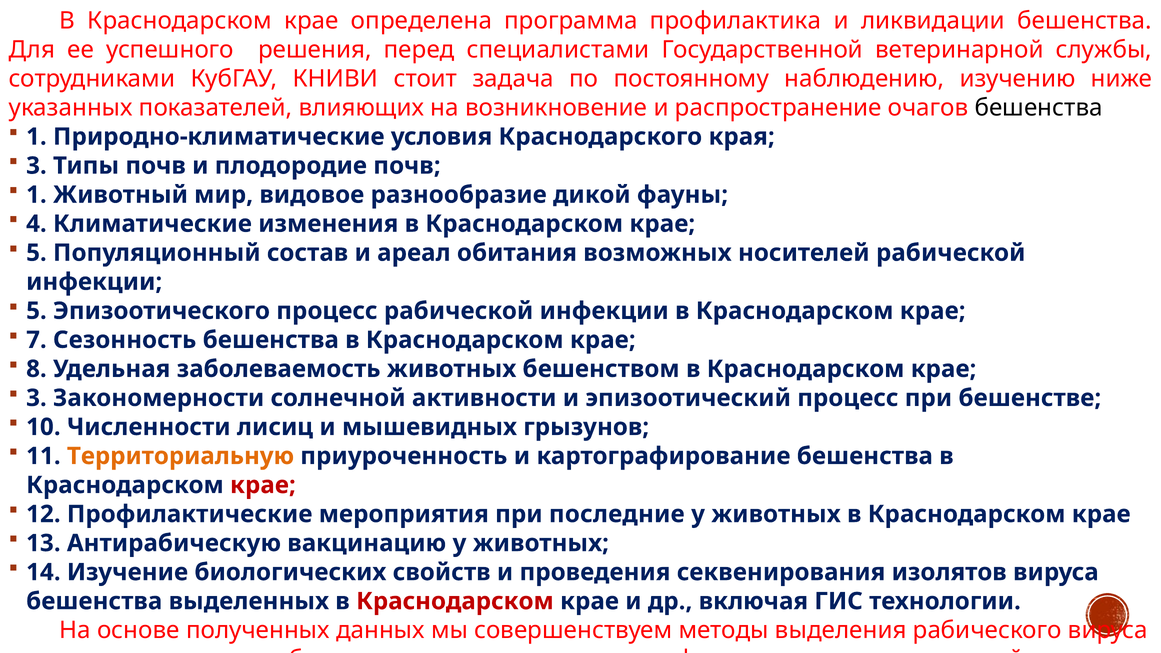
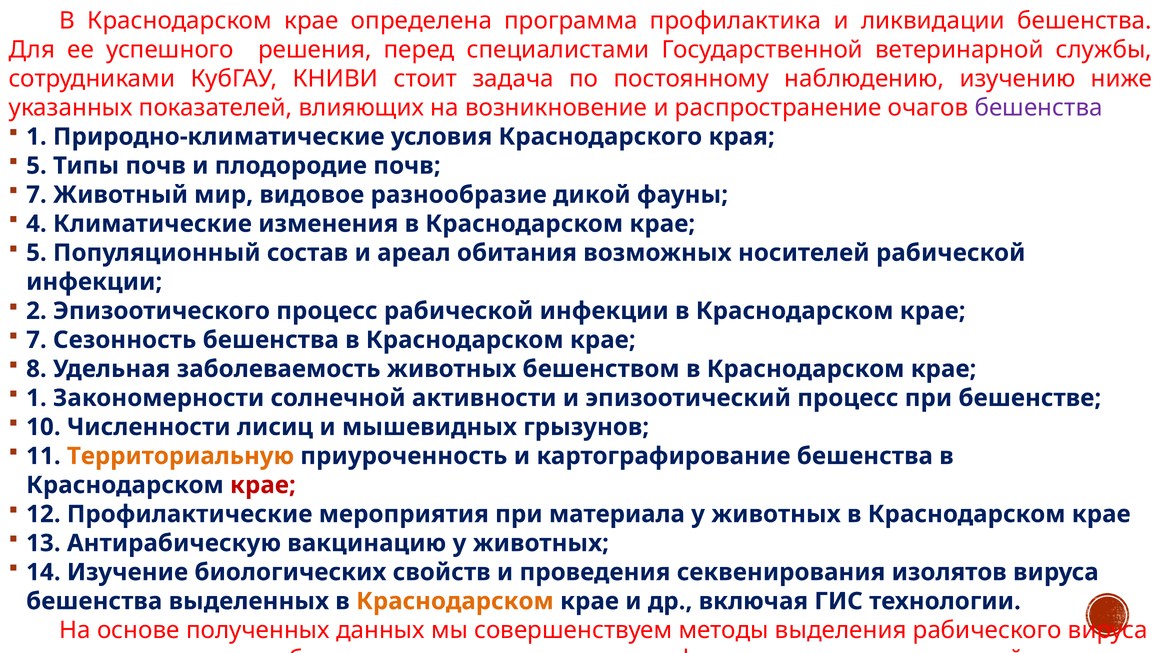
бешенства colour: black -> purple (1039, 108)
3: 3 -> 5 (36, 166)
1: 1 -> 7 (36, 195)
5: 5 -> 2 (36, 311)
3: 3 -> 1 (36, 398)
последние: последние -> материала (617, 514)
Краснодарском colour: red -> orange (455, 601)
